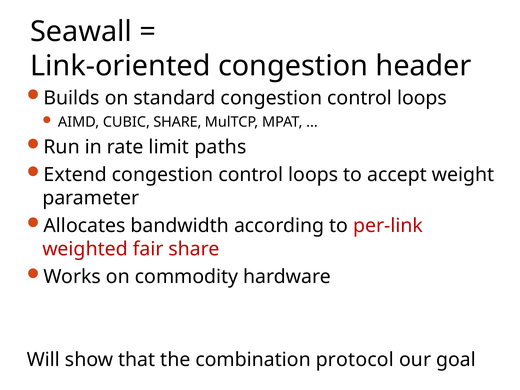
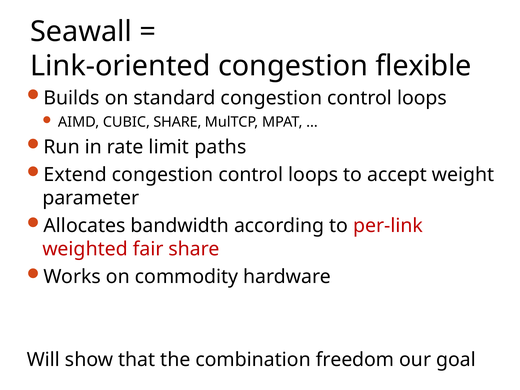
header: header -> flexible (424, 66)
protocol: protocol -> freedom (355, 360)
